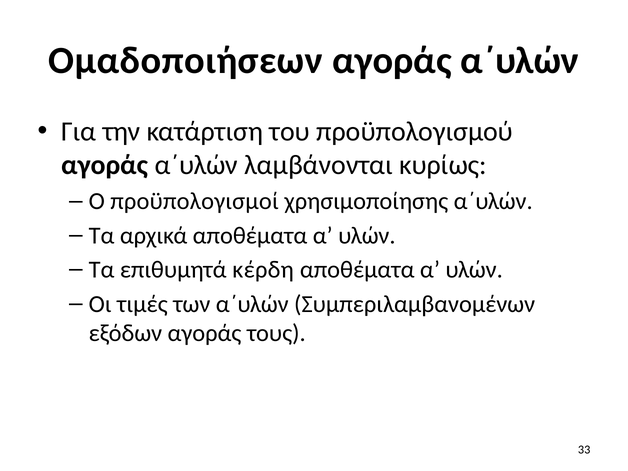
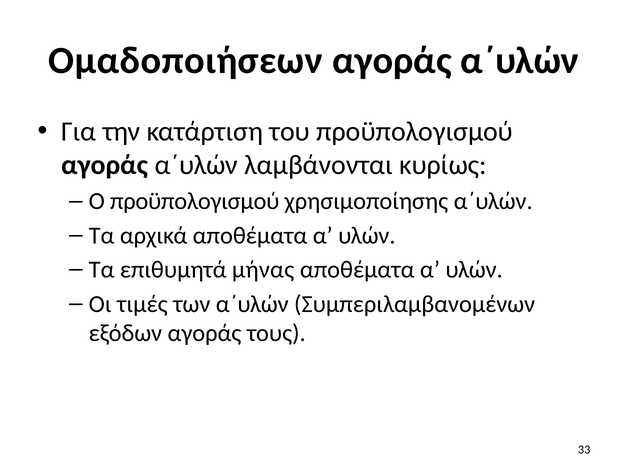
Ο προϋπολογισμοί: προϋπολογισμοί -> προϋπολογισμού (195, 201)
κέρδη: κέρδη -> μήνας (263, 270)
